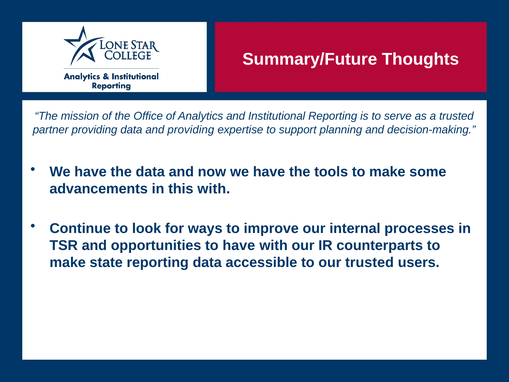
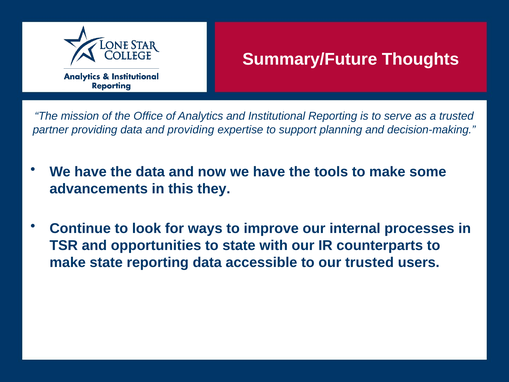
this with: with -> they (214, 189)
to have: have -> state (239, 245)
